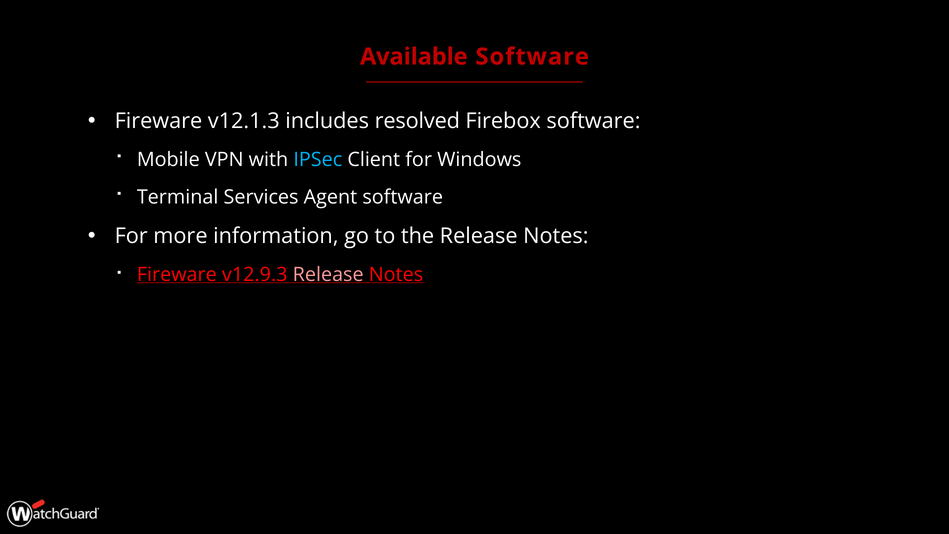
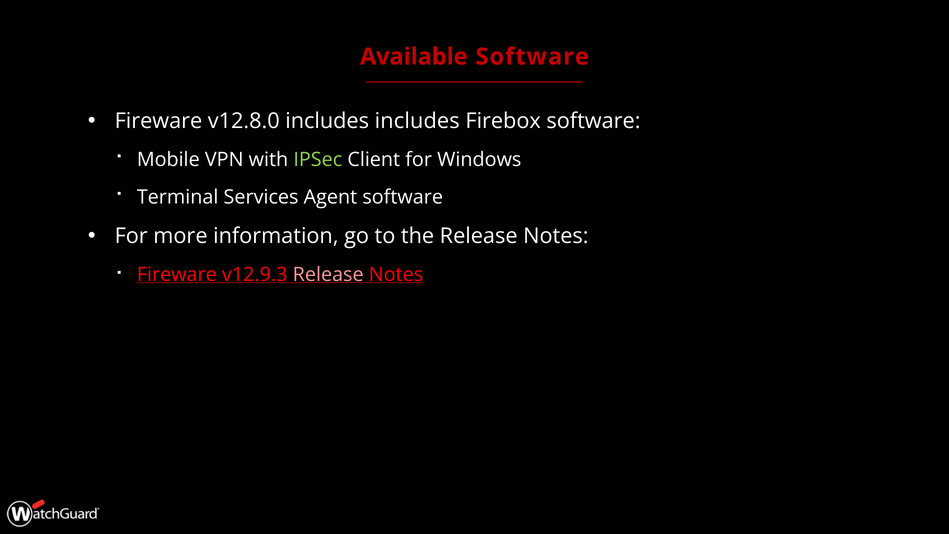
v12.1.3: v12.1.3 -> v12.8.0 (244, 121)
includes resolved: resolved -> includes (417, 121)
IPSec colour: light blue -> light green (318, 160)
